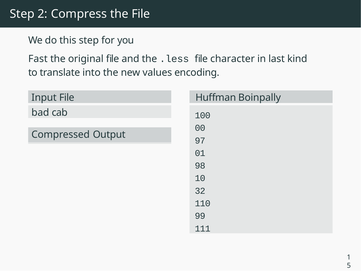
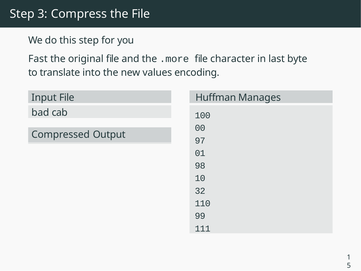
2: 2 -> 3 (42, 14)
.less: .less -> .more (174, 59)
kind: kind -> byte (297, 59)
Boinpally: Boinpally -> Manages (260, 98)
